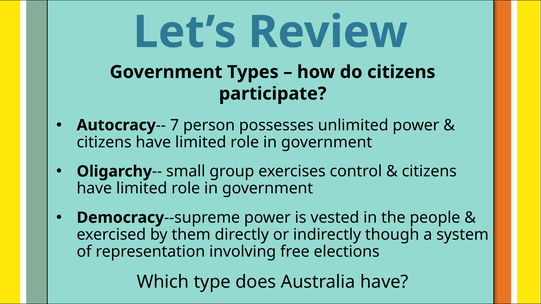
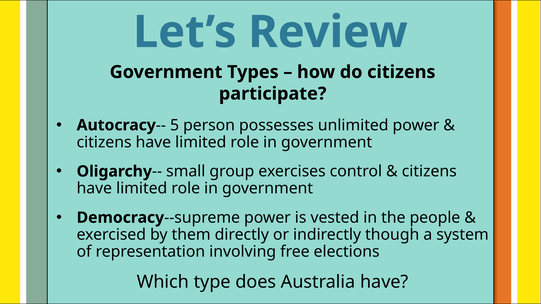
7: 7 -> 5 (175, 125)
